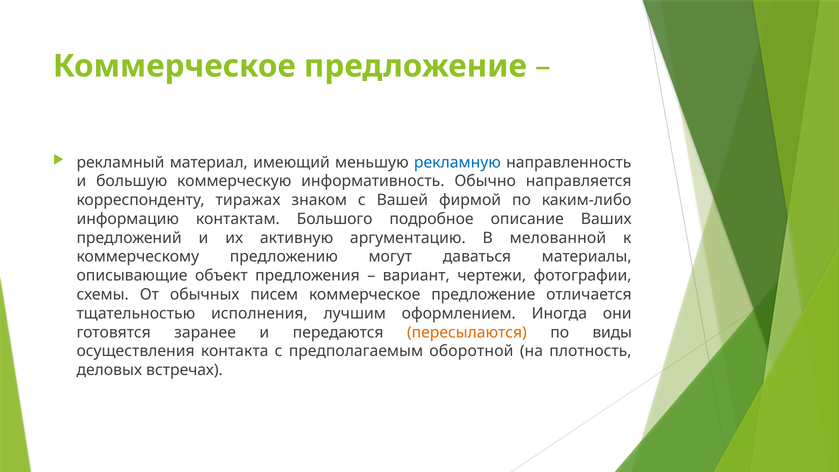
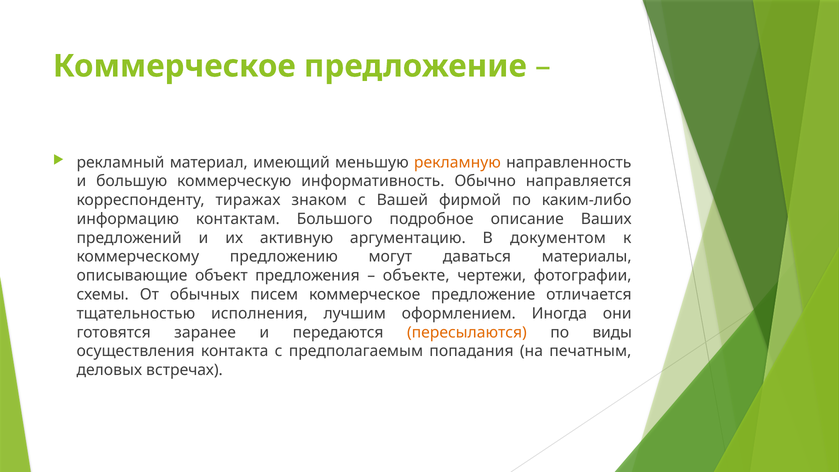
рекламную colour: blue -> orange (457, 162)
мелованной: мелованной -> документом (558, 238)
вариант: вариант -> объекте (416, 276)
оборотной: оборотной -> попадания (471, 351)
плотность: плотность -> печатным (590, 351)
